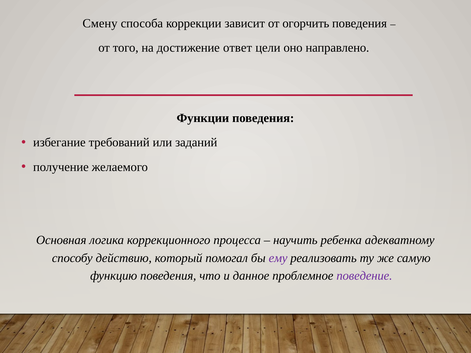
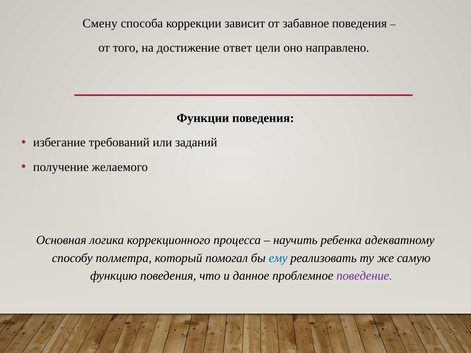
огорчить: огорчить -> забавное (306, 23)
действию: действию -> полметра (124, 258)
ему colour: purple -> blue (278, 258)
